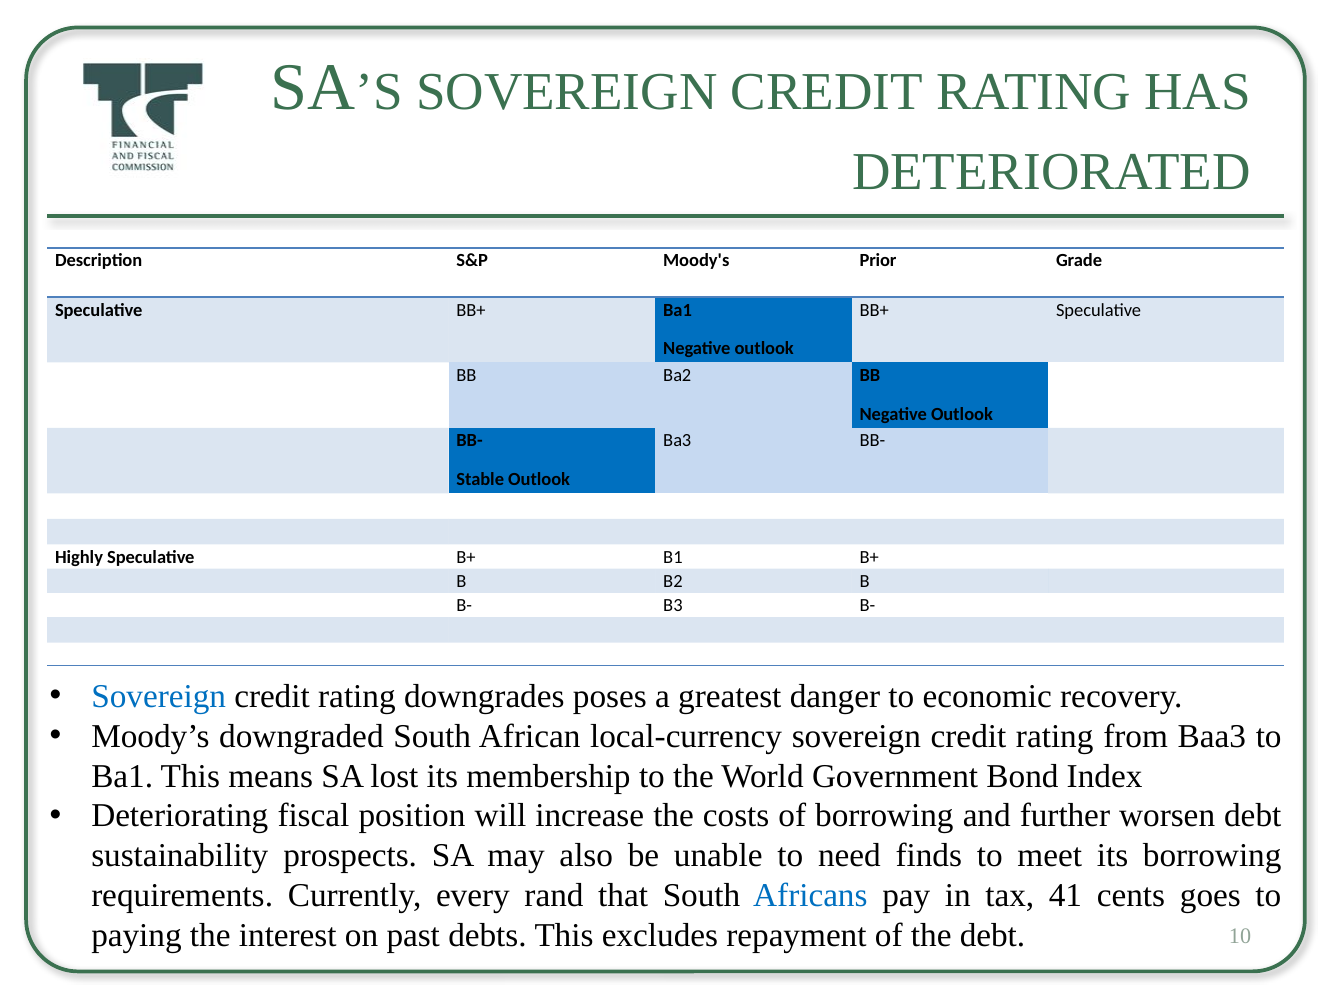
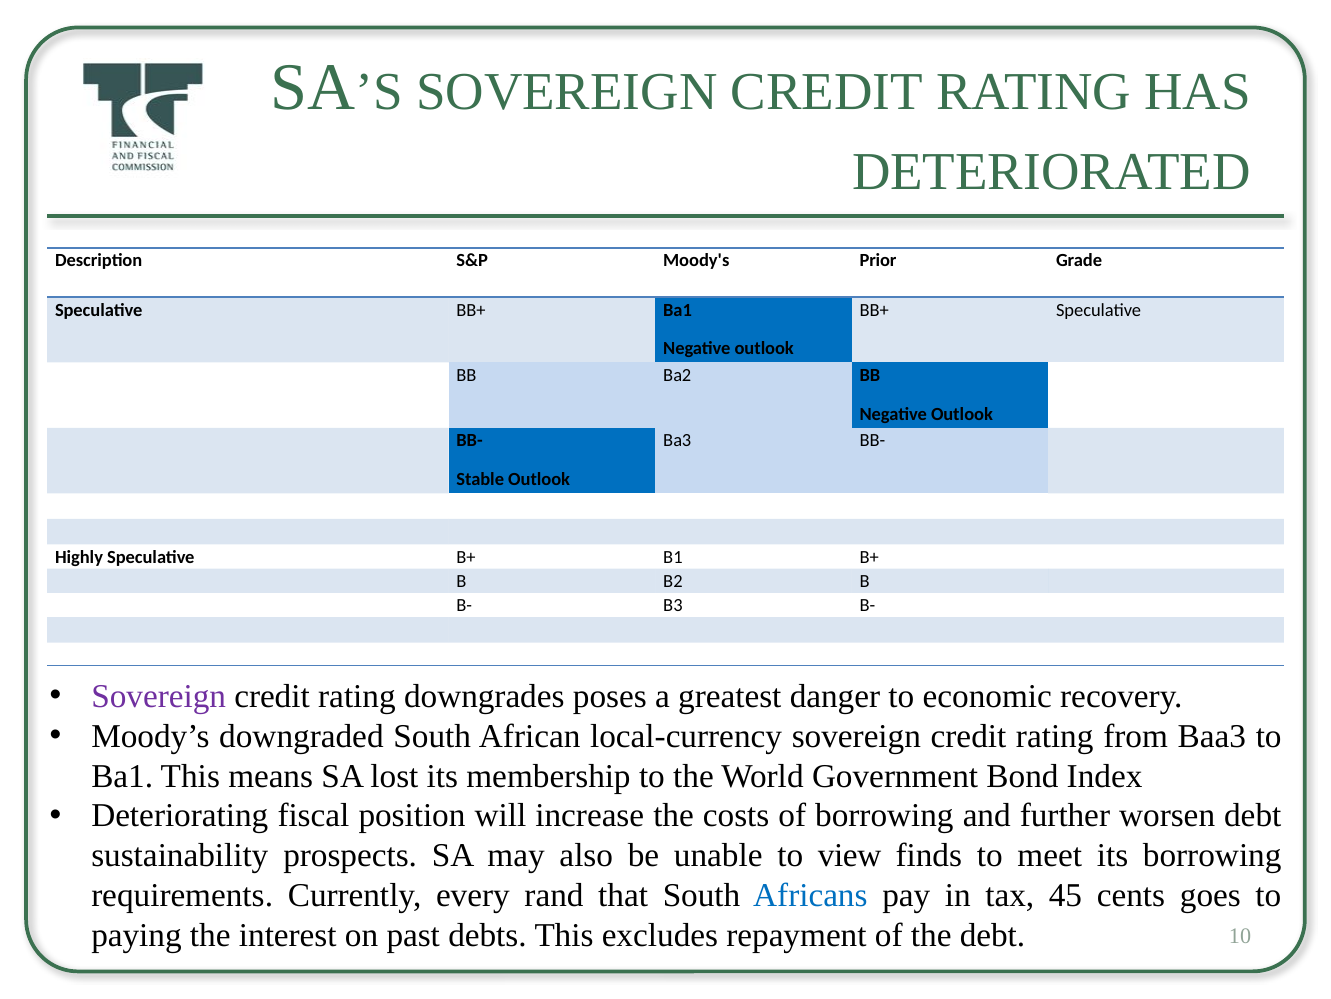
Sovereign colour: blue -> purple (159, 696)
need: need -> view (850, 855)
41: 41 -> 45 (1065, 895)
